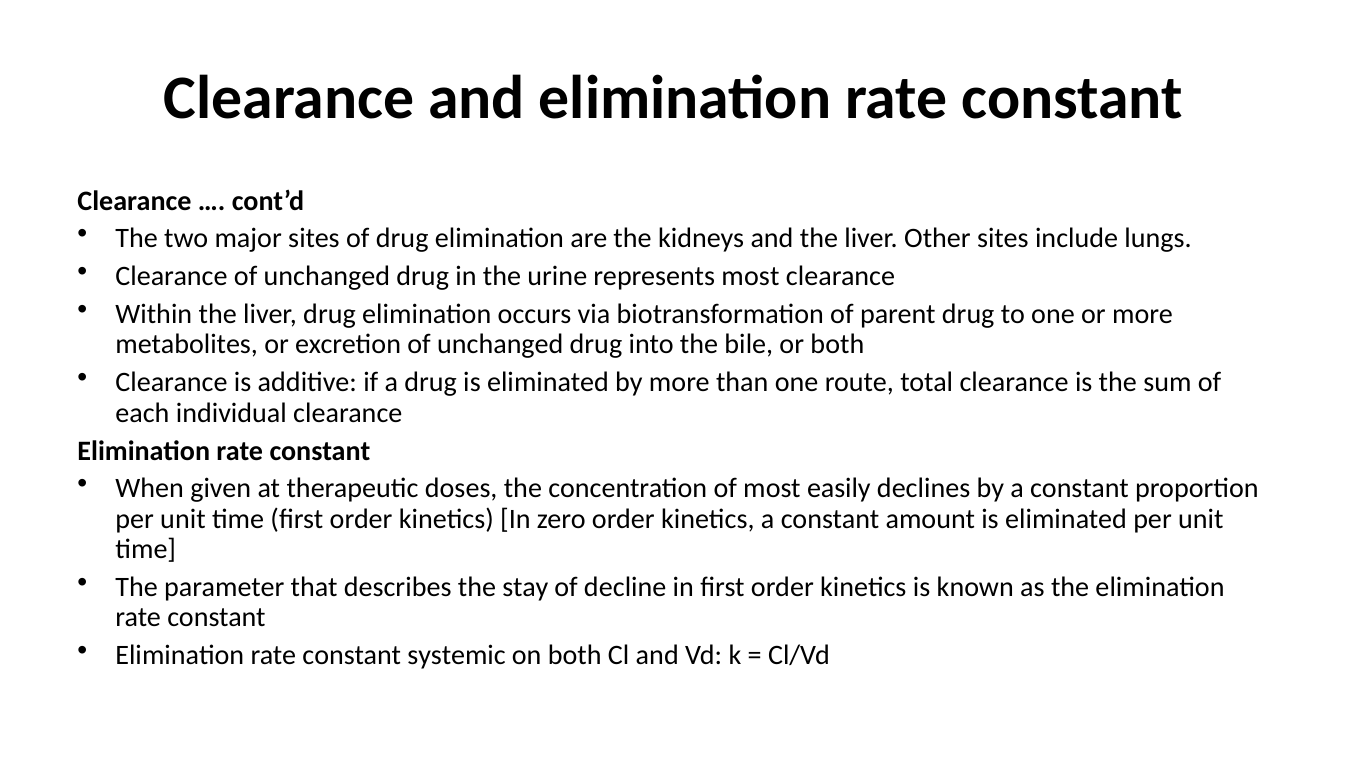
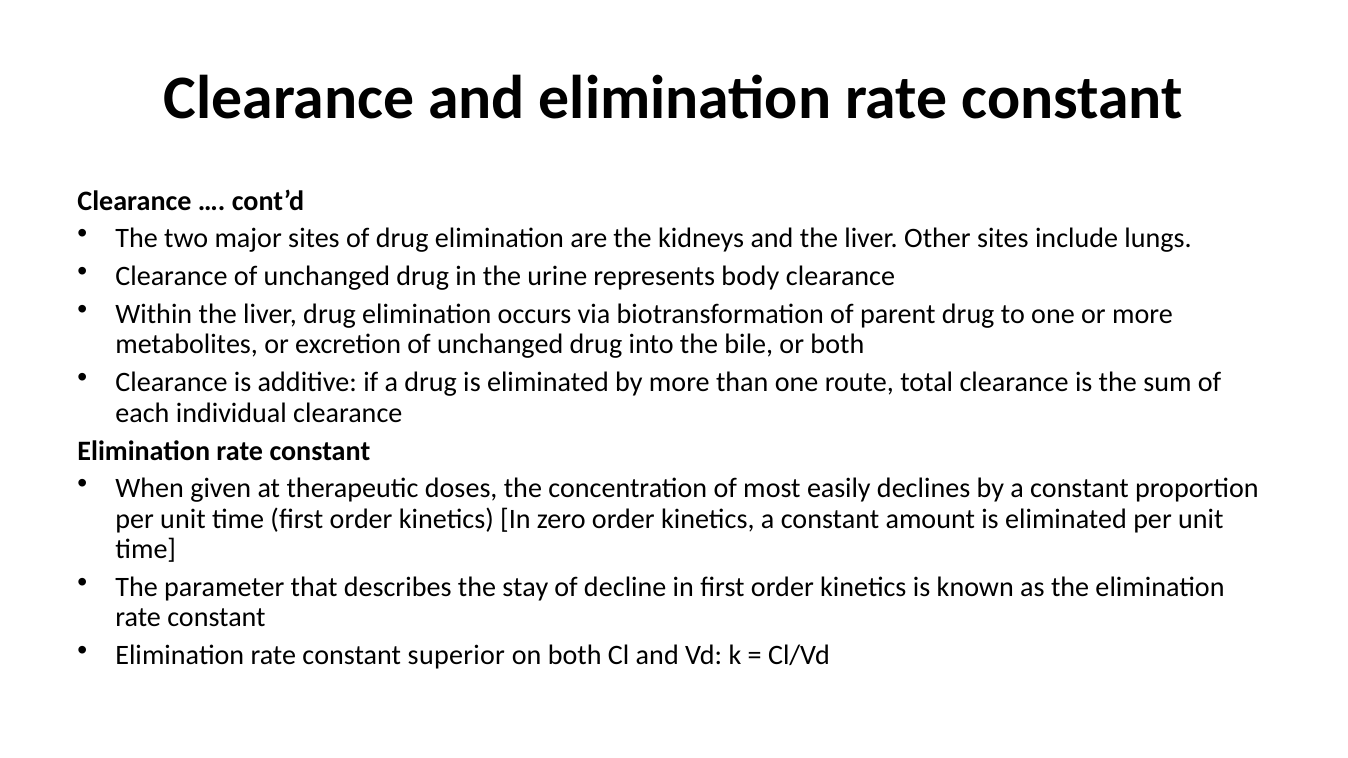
represents most: most -> body (750, 277)
systemic: systemic -> superior (456, 656)
